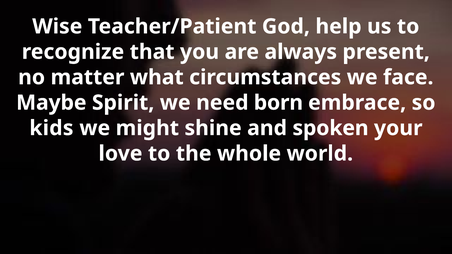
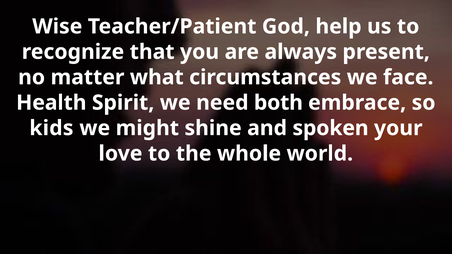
Maybe: Maybe -> Health (51, 103)
born: born -> both (278, 103)
